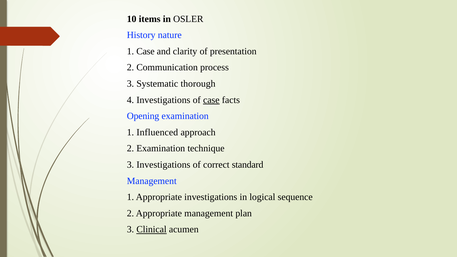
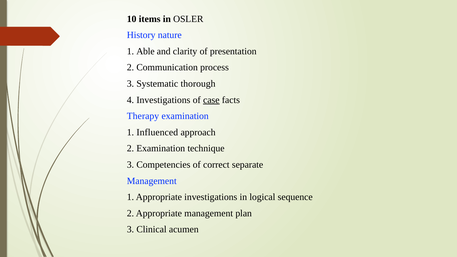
1 Case: Case -> Able (145, 51)
Opening: Opening -> Therapy (143, 116)
3 Investigations: Investigations -> Competencies (163, 165)
standard: standard -> separate (248, 165)
Clinical underline: present -> none (151, 230)
